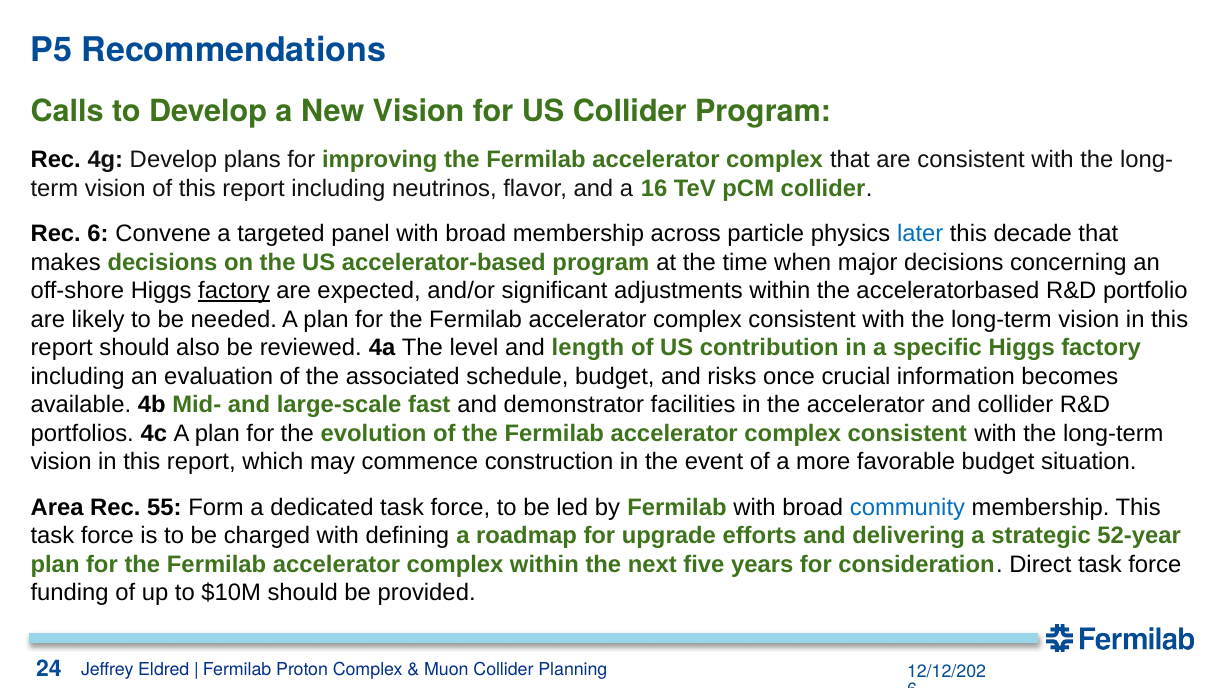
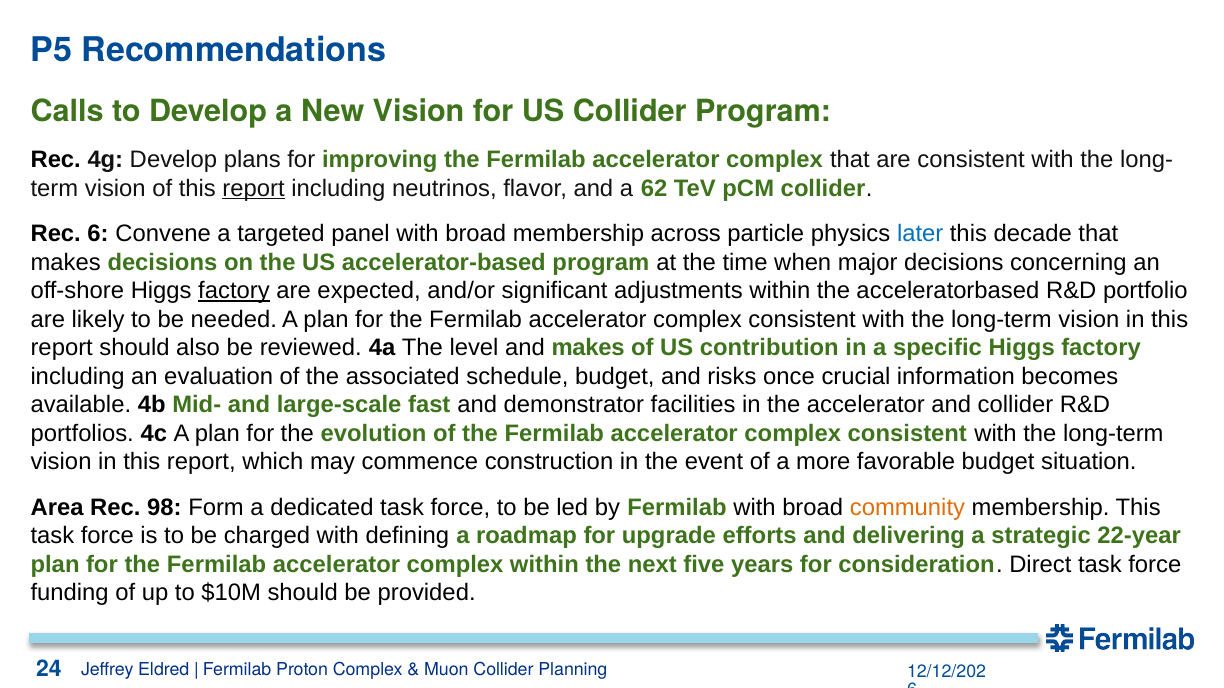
report underline: none -> present (254, 189)
16: 16 -> 62 (654, 189)
and length: length -> makes (588, 348)
55: 55 -> 98 (164, 508)
community colour: blue -> orange (907, 508)
52-year: 52-year -> 22-year (1139, 536)
